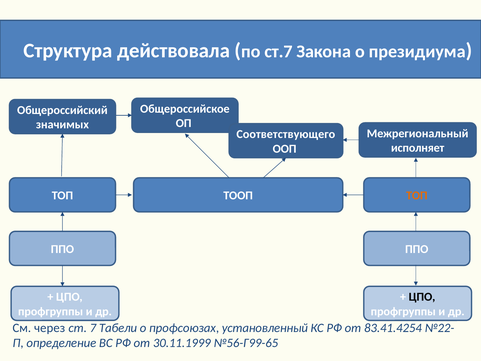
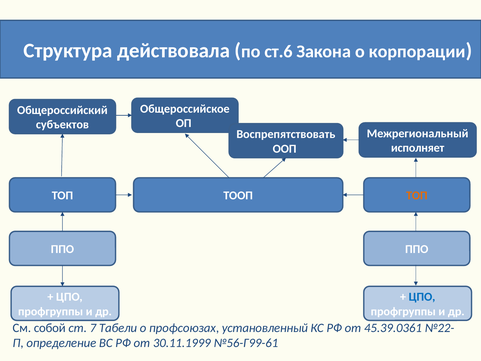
ст.7: ст.7 -> ст.6 (278, 52)
президиума: президиума -> корпорации (417, 52)
значимых: значимых -> субъектов (62, 125)
Соответствующего: Соответствующего -> Воспрепятствовать (286, 134)
ЦПО colour: black -> blue (422, 297)
через: через -> собой (50, 328)
83.41.4254: 83.41.4254 -> 45.39.0361 (393, 328)
№56-Г99-65: №56-Г99-65 -> №56-Г99-61 (246, 343)
